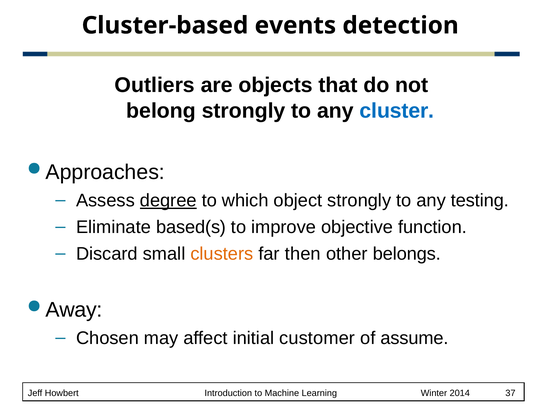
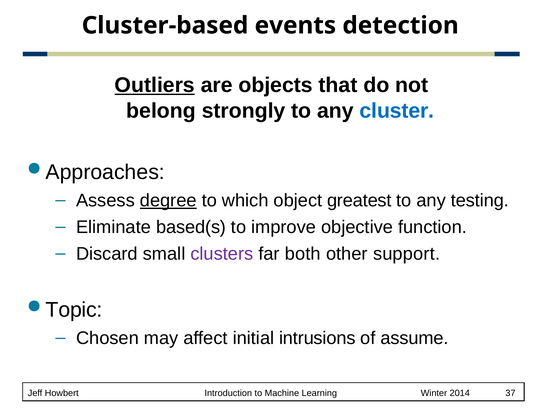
Outliers underline: none -> present (155, 85)
object strongly: strongly -> greatest (359, 201)
clusters colour: orange -> purple (222, 254)
then: then -> both (303, 254)
belongs: belongs -> support (407, 254)
Away: Away -> Topic (74, 310)
customer: customer -> intrusions (317, 338)
